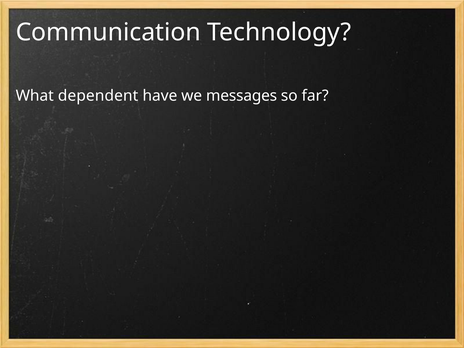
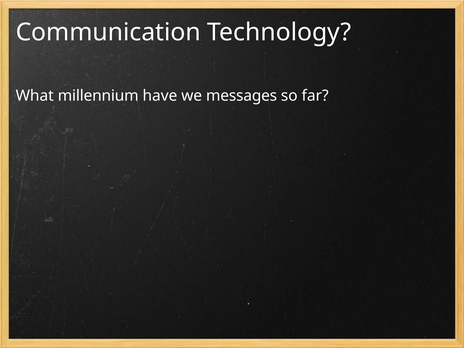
dependent: dependent -> millennium (98, 96)
